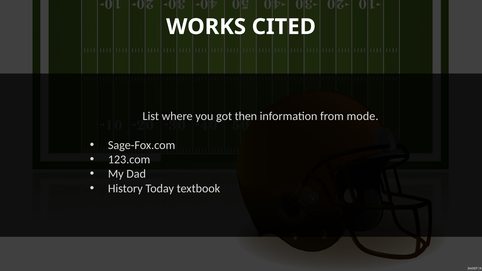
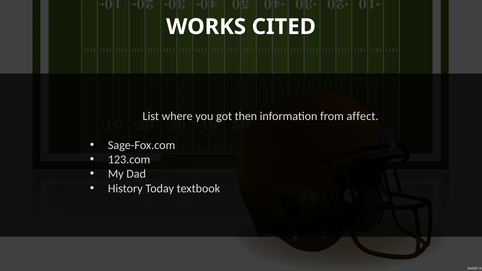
mode: mode -> affect (363, 116)
